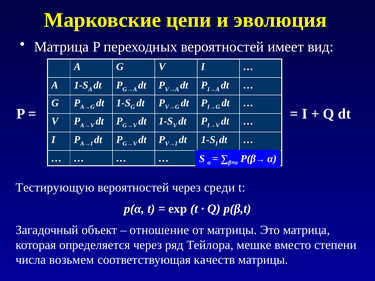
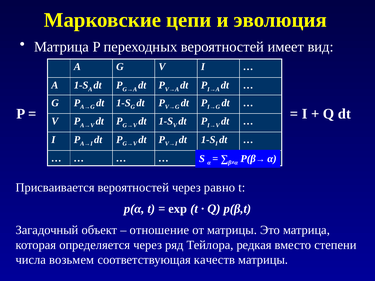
Тестирующую: Тестирующую -> Присваивается (55, 188)
среди: среди -> равно (220, 188)
мешке: мешке -> редкая (254, 245)
